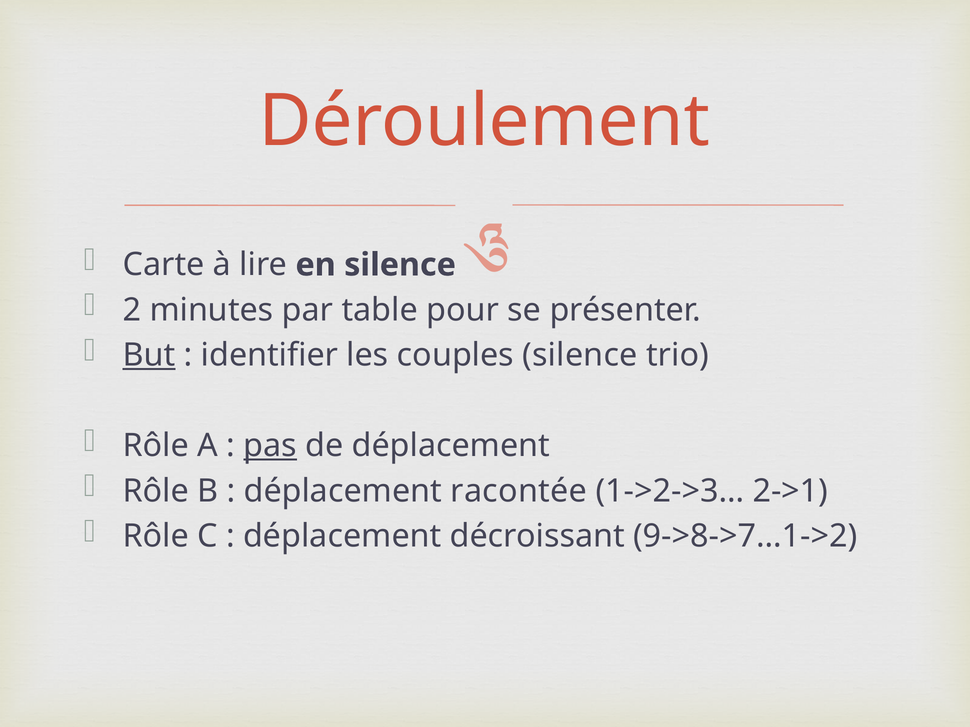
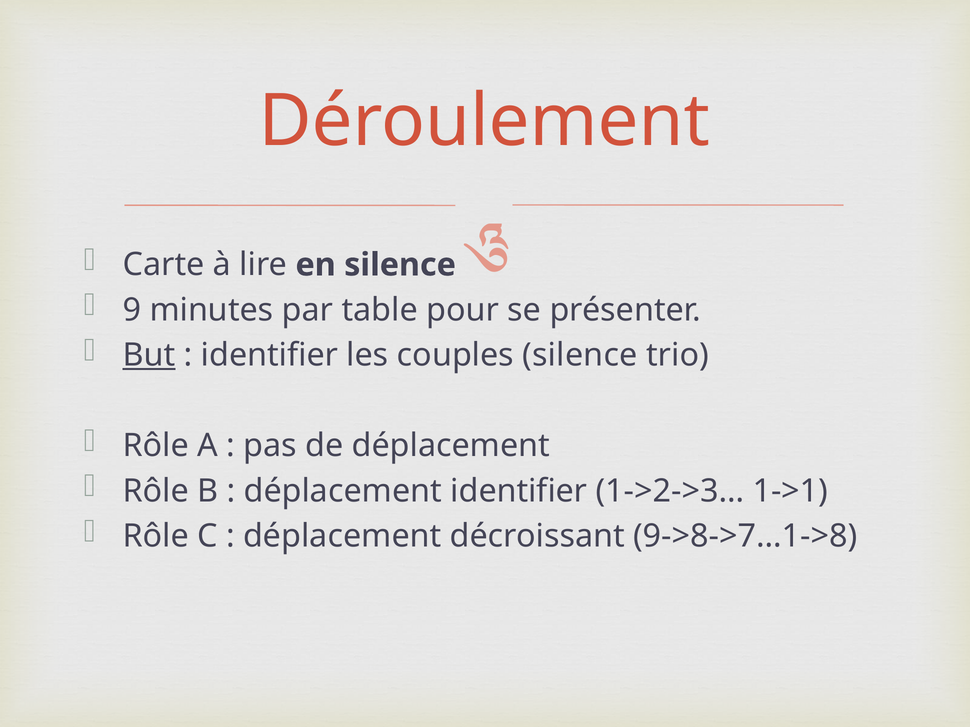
2: 2 -> 9 (132, 310)
pas underline: present -> none (270, 446)
déplacement racontée: racontée -> identifier (519, 491)
2->1: 2->1 -> 1->1 (790, 491)
9->8->7…1->2: 9->8->7…1->2 -> 9->8->7…1->8 (745, 537)
